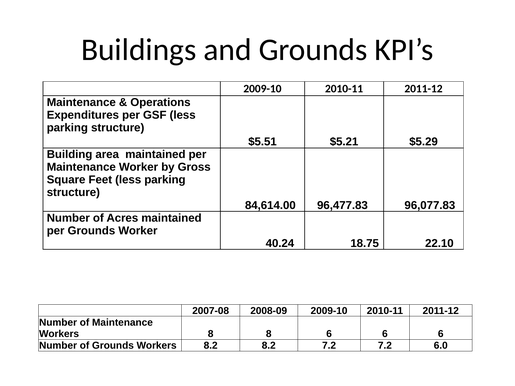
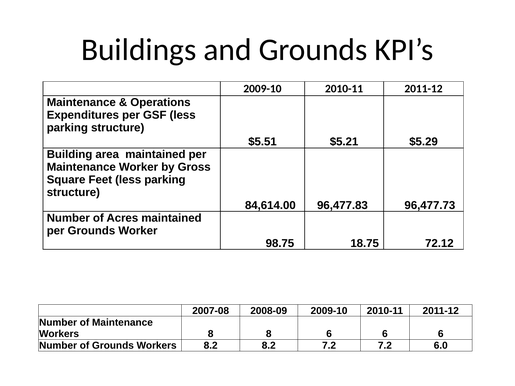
96,077.83: 96,077.83 -> 96,477.73 (430, 205)
40.24: 40.24 -> 98.75 (280, 243)
22.10: 22.10 -> 72.12 (439, 243)
